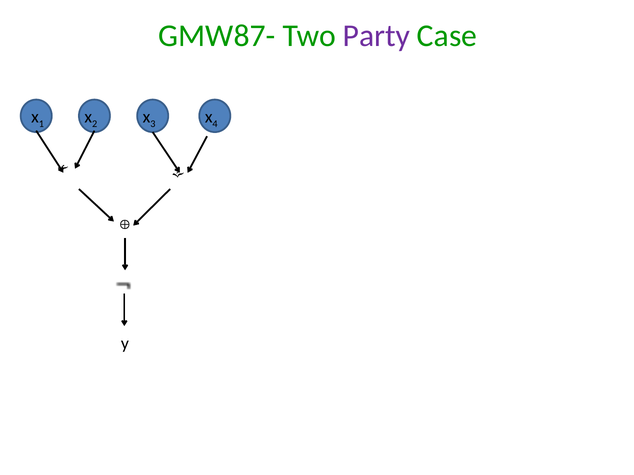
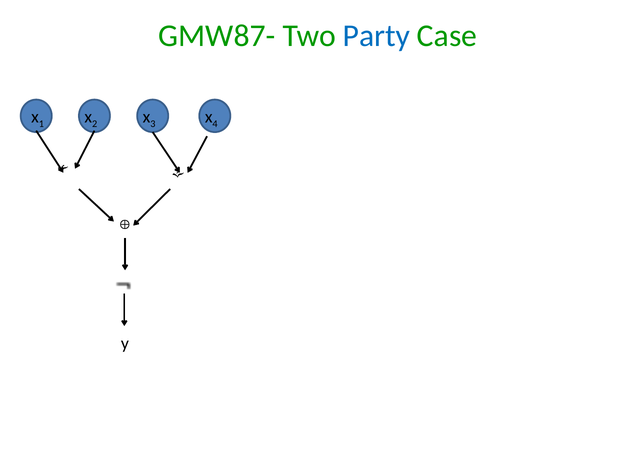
Party colour: purple -> blue (376, 36)
